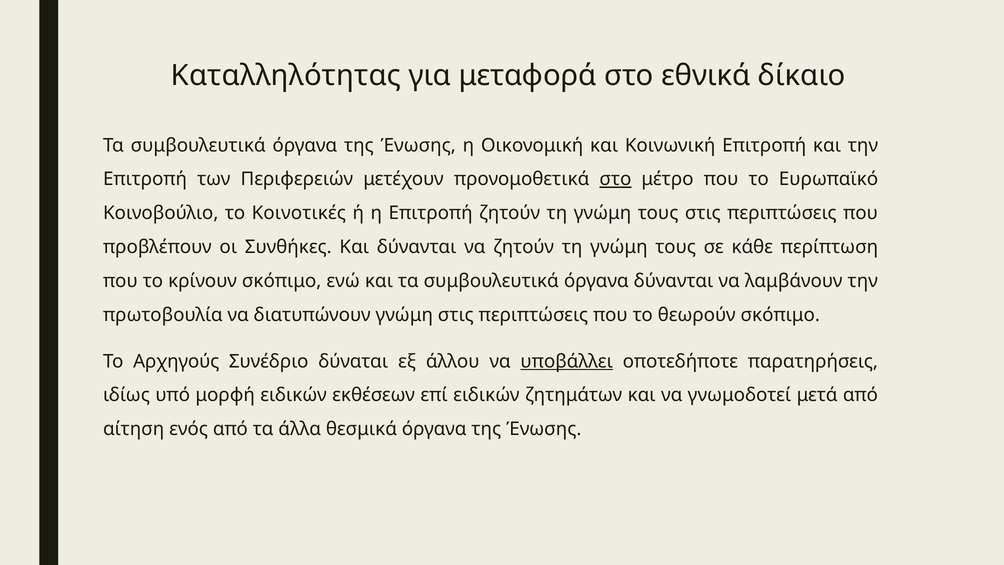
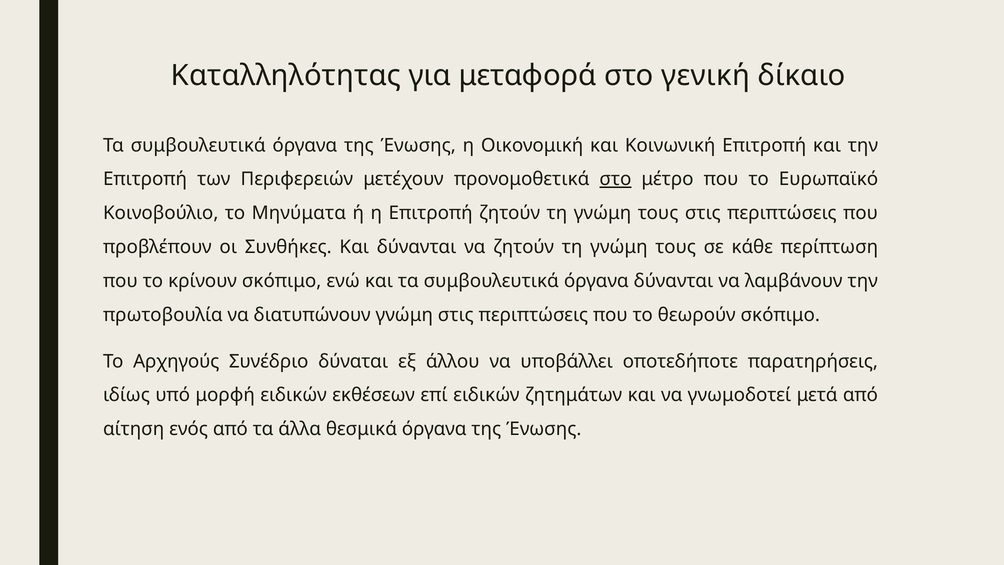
εθνικά: εθνικά -> γενική (706, 76)
Κοινοτικές: Κοινοτικές -> Μηνύματα (299, 213)
υποβάλλει underline: present -> none (567, 361)
